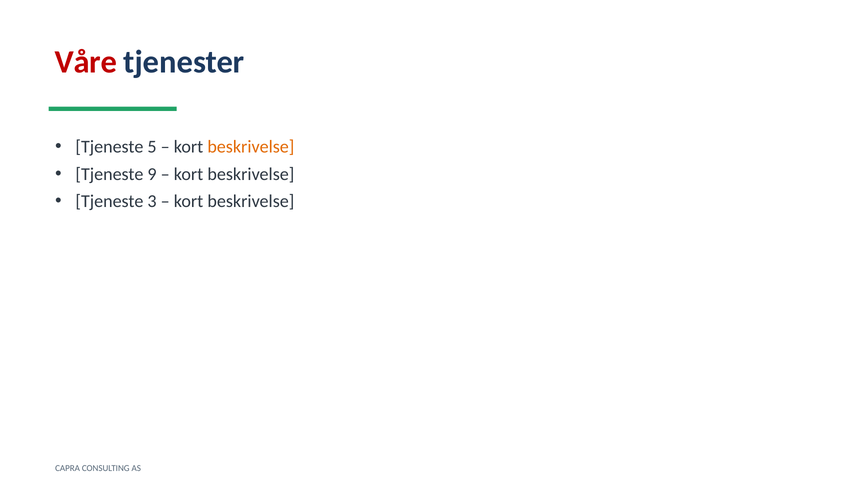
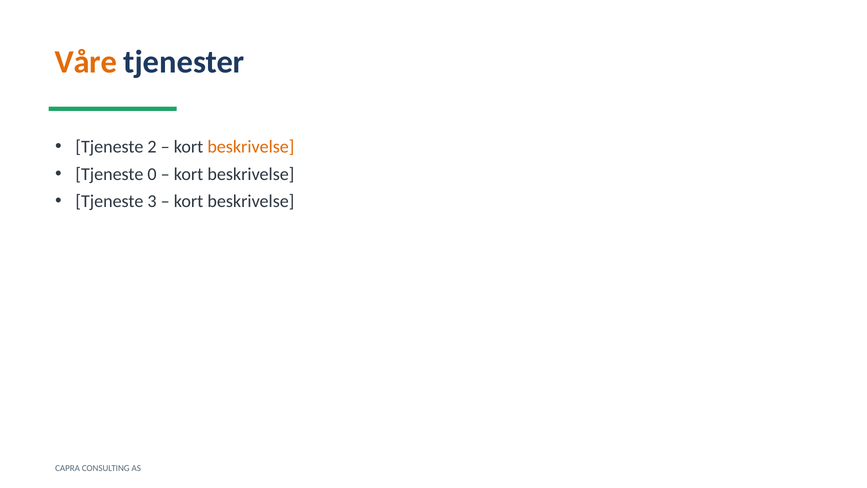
Våre colour: red -> orange (86, 62)
5: 5 -> 2 (152, 147)
9: 9 -> 0 (152, 174)
